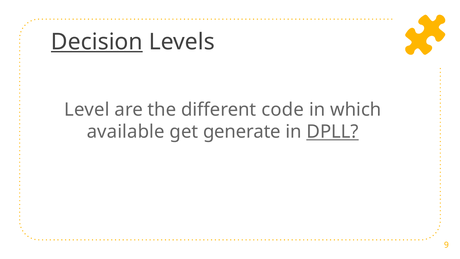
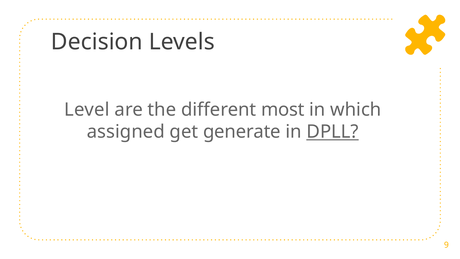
Decision underline: present -> none (97, 42)
code: code -> most (283, 110)
available: available -> assigned (126, 132)
